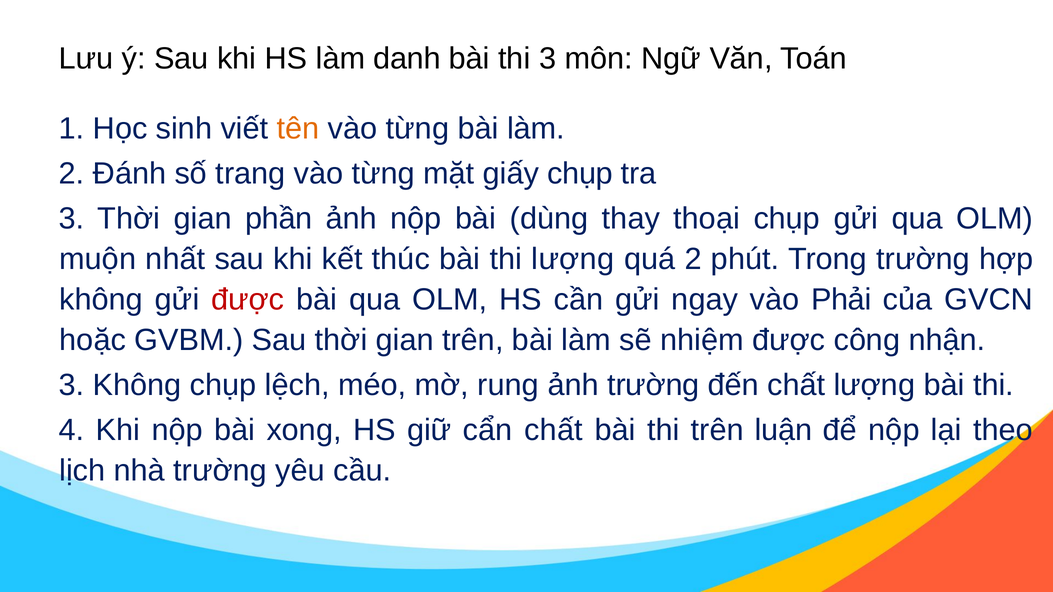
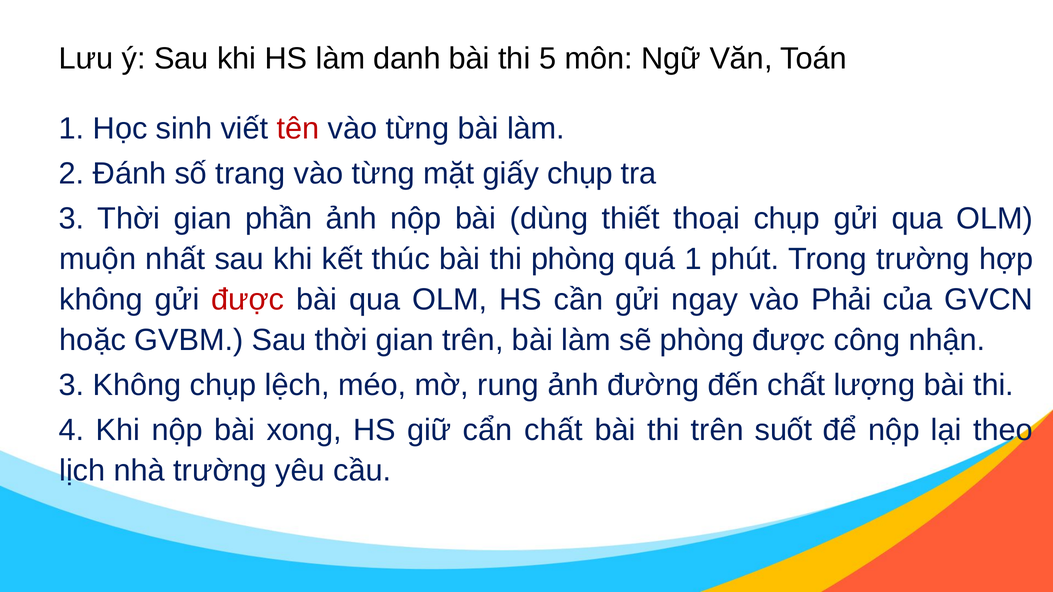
thi 3: 3 -> 5 (548, 59)
tên colour: orange -> red (298, 129)
thay: thay -> thiết (631, 219)
thi lượng: lượng -> phòng (573, 259)
quá 2: 2 -> 1 (693, 259)
sẽ nhiệm: nhiệm -> phòng (702, 340)
ảnh trường: trường -> đường (653, 385)
luận: luận -> suốt (784, 430)
